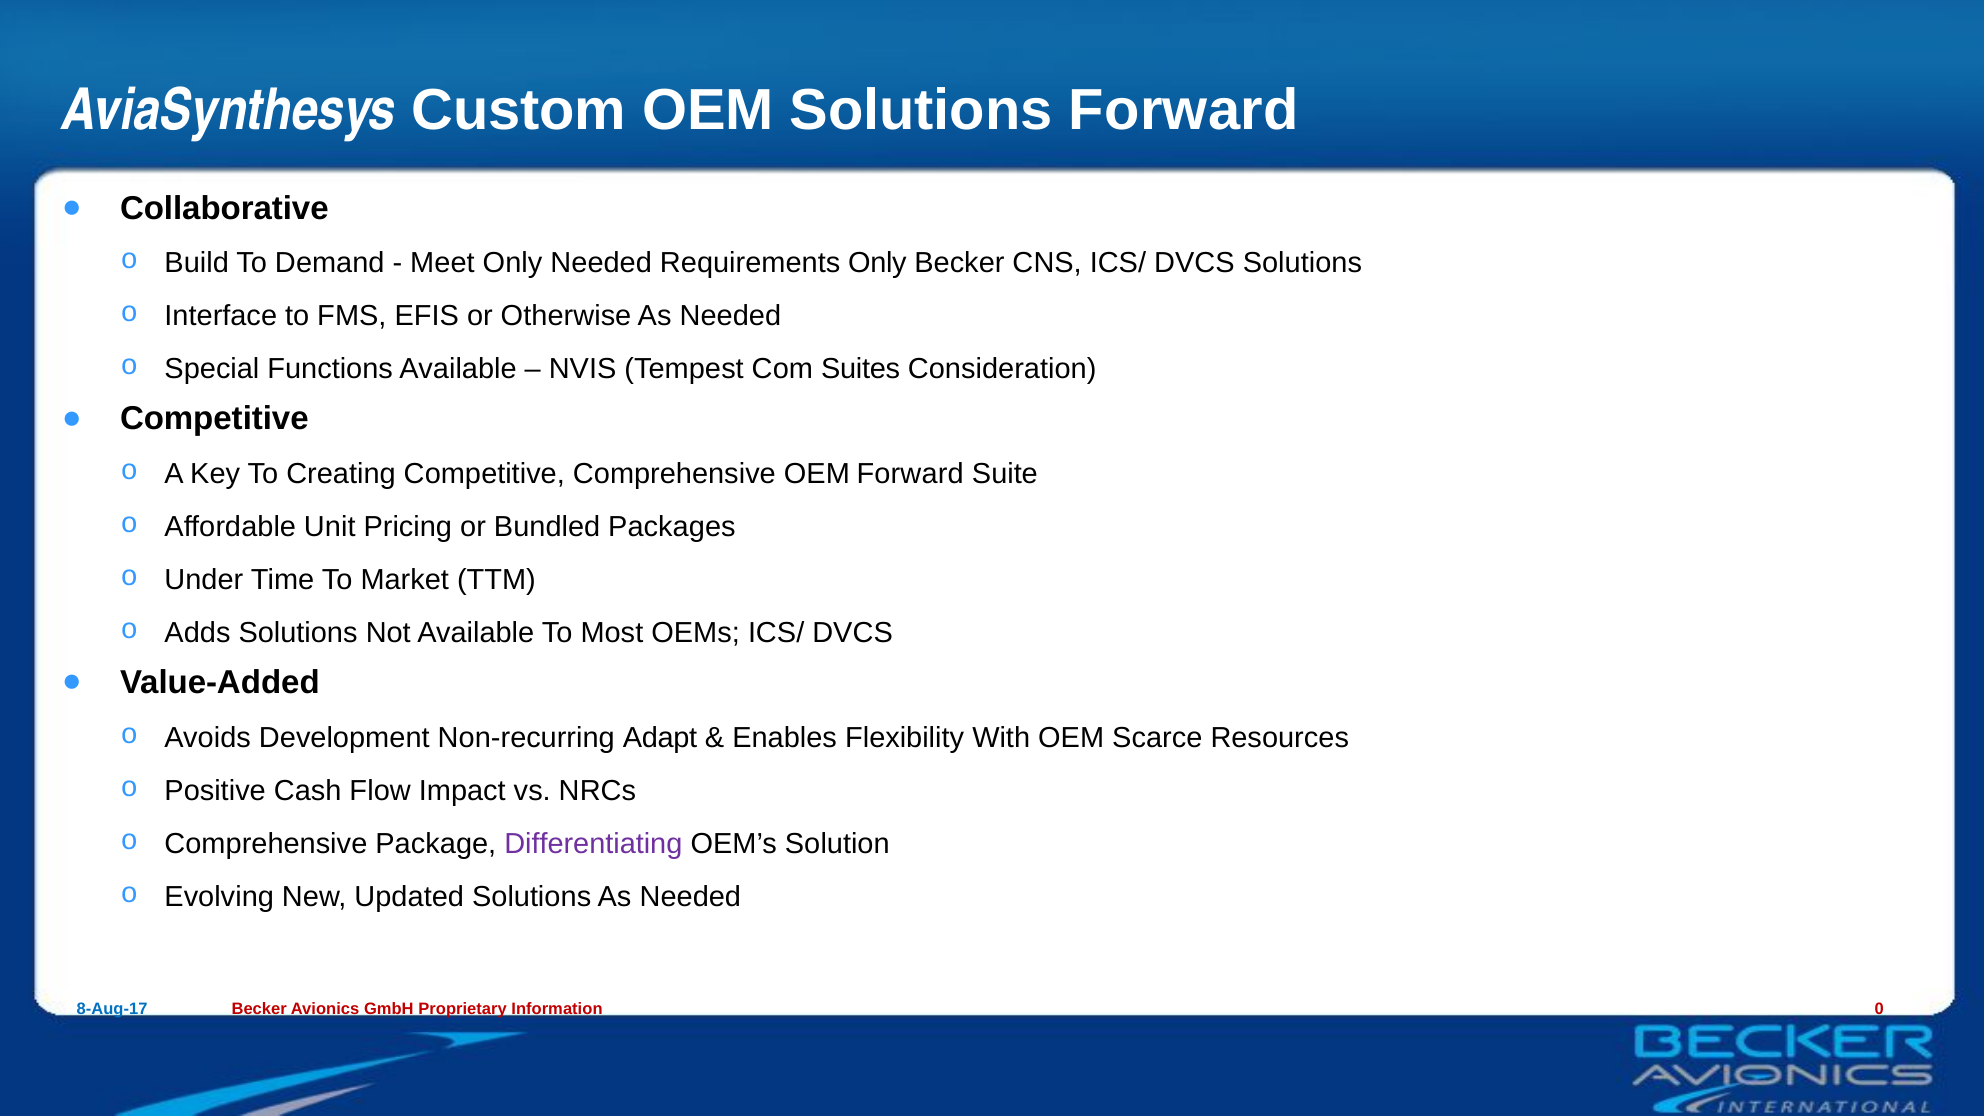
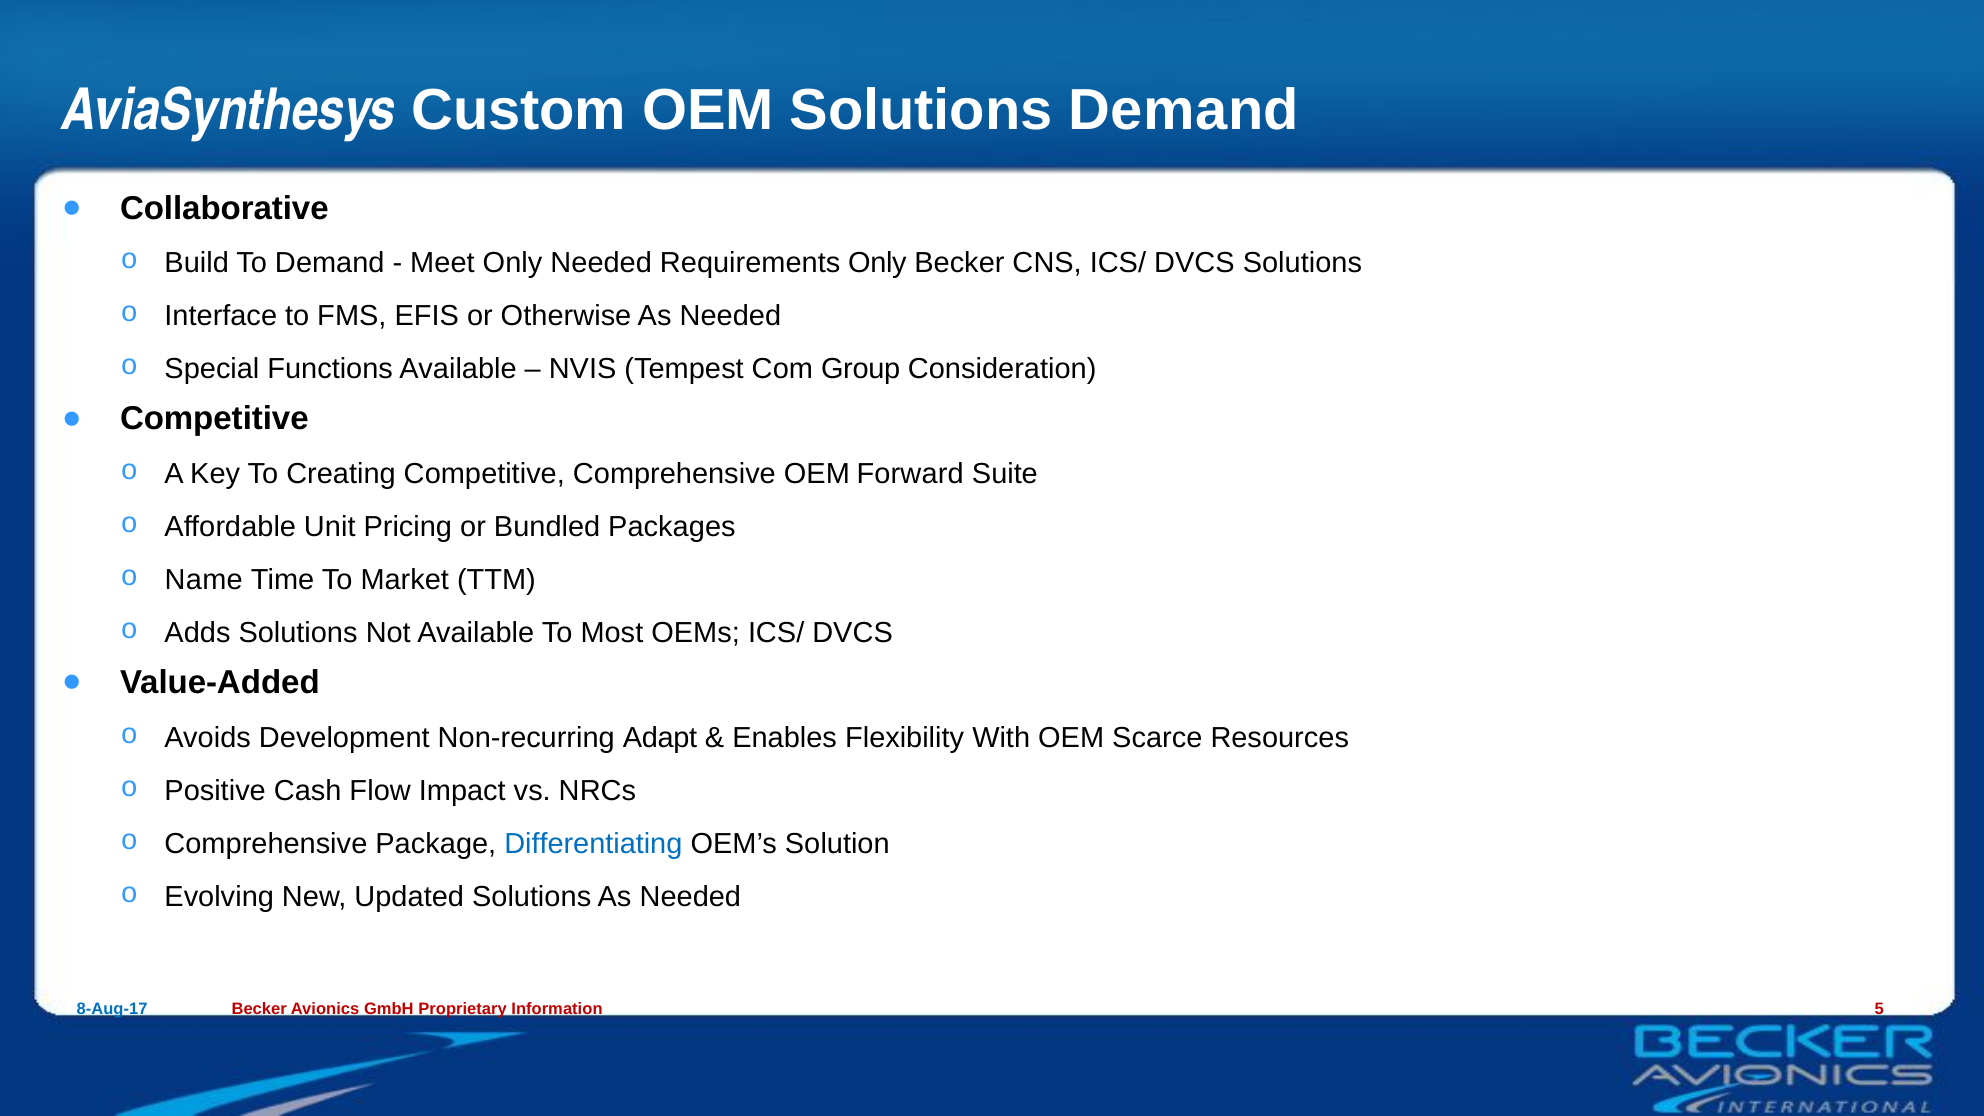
Solutions Forward: Forward -> Demand (1184, 110)
Suites: Suites -> Group (861, 369)
Under: Under -> Name (204, 580)
Differentiating colour: purple -> blue (593, 844)
0: 0 -> 5 (1879, 1009)
